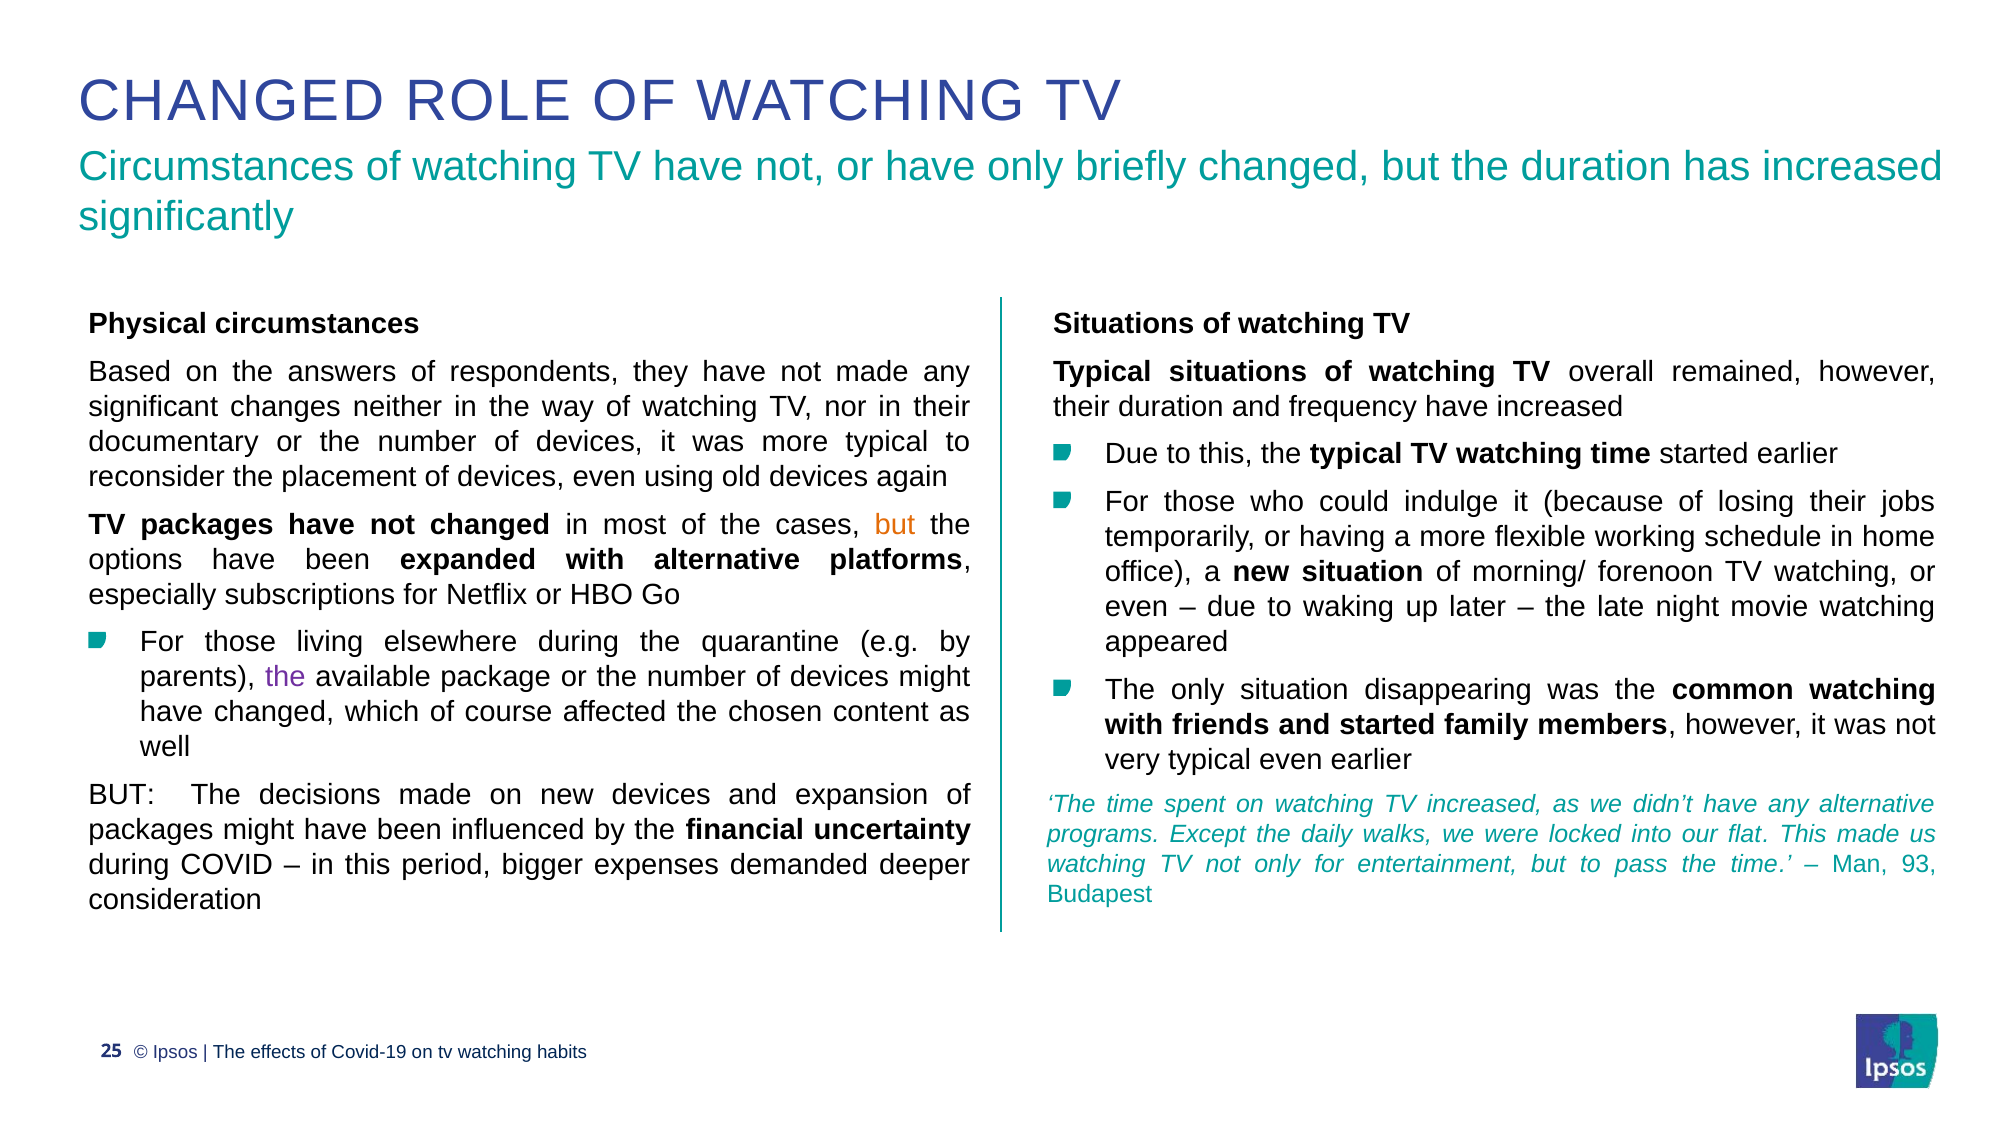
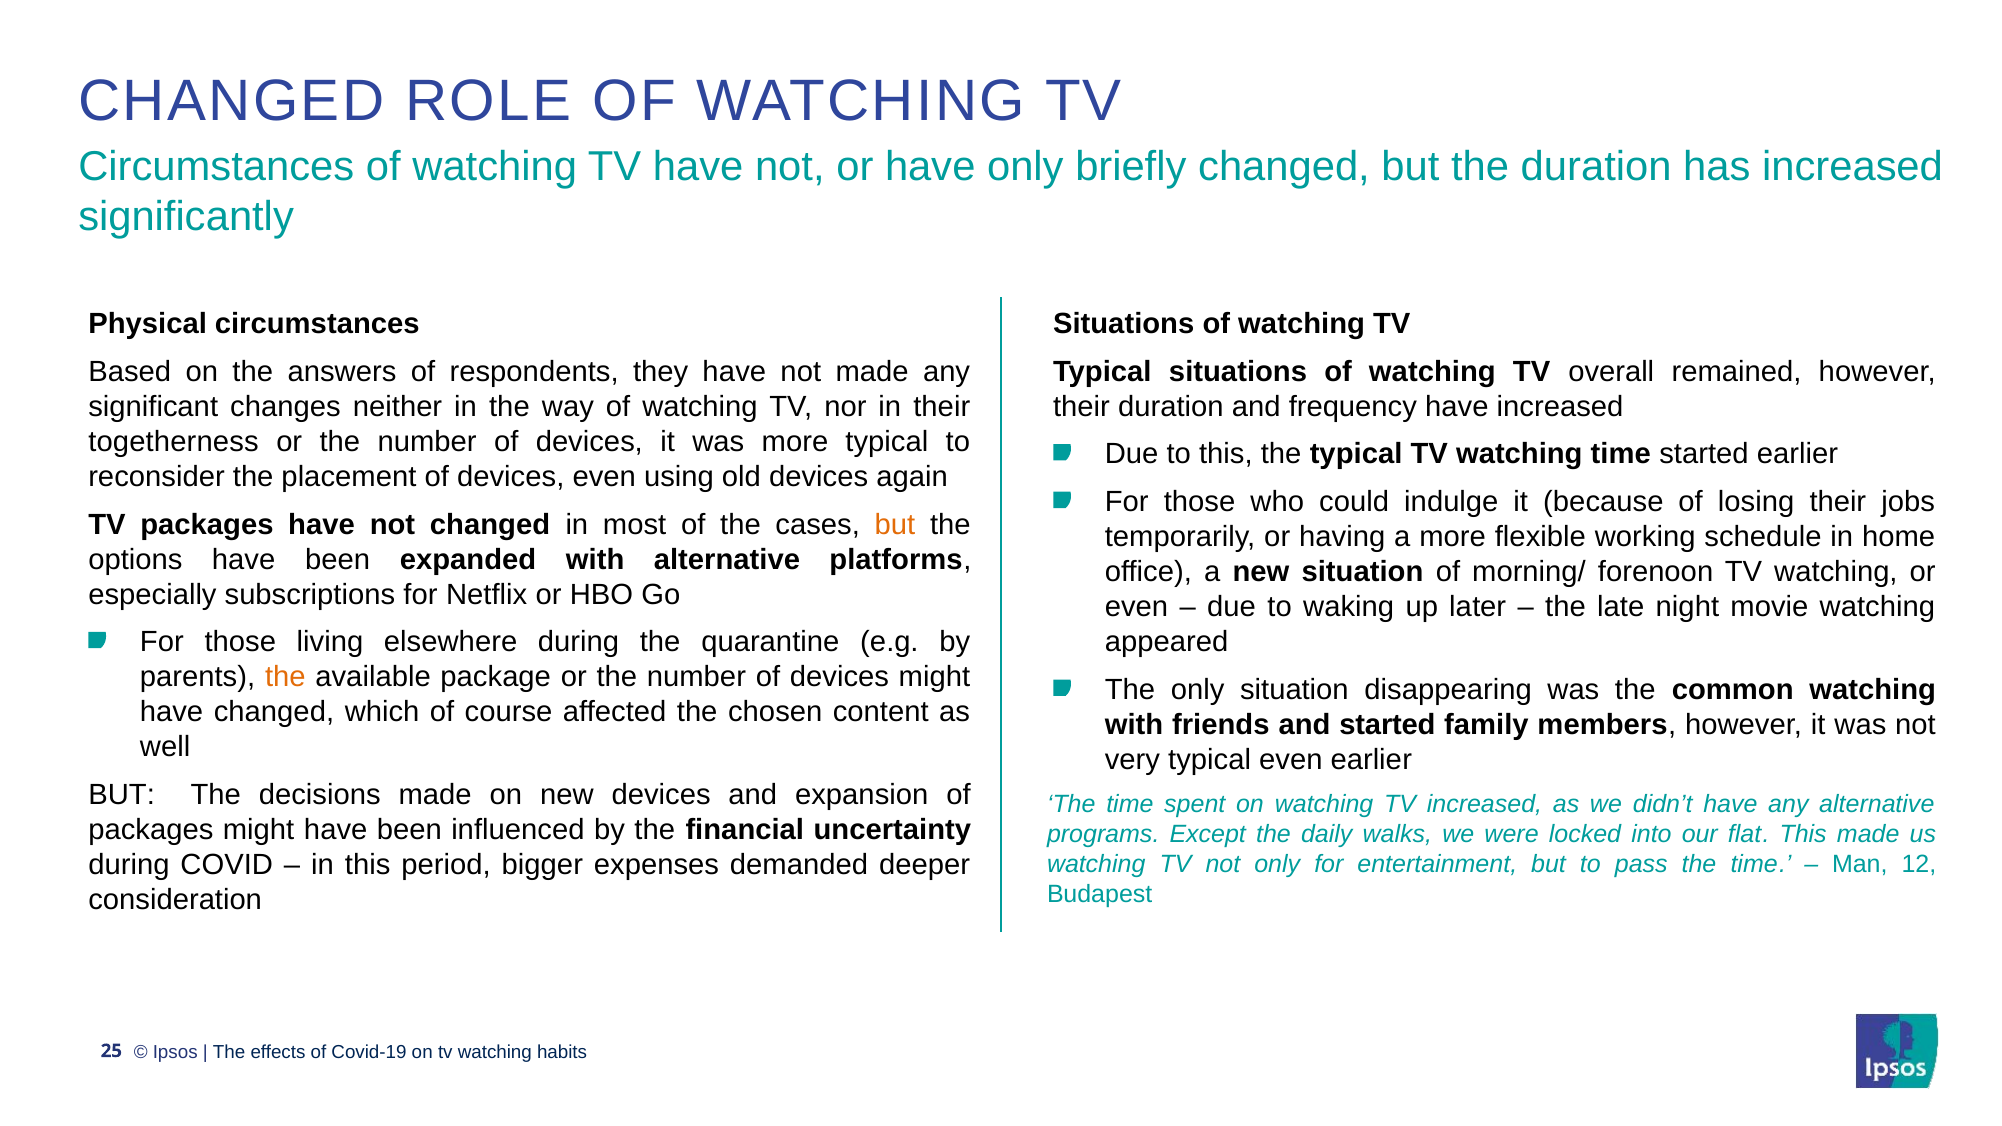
documentary: documentary -> togetherness (174, 442)
the colour: purple -> orange (285, 677)
93: 93 -> 12 (1919, 865)
